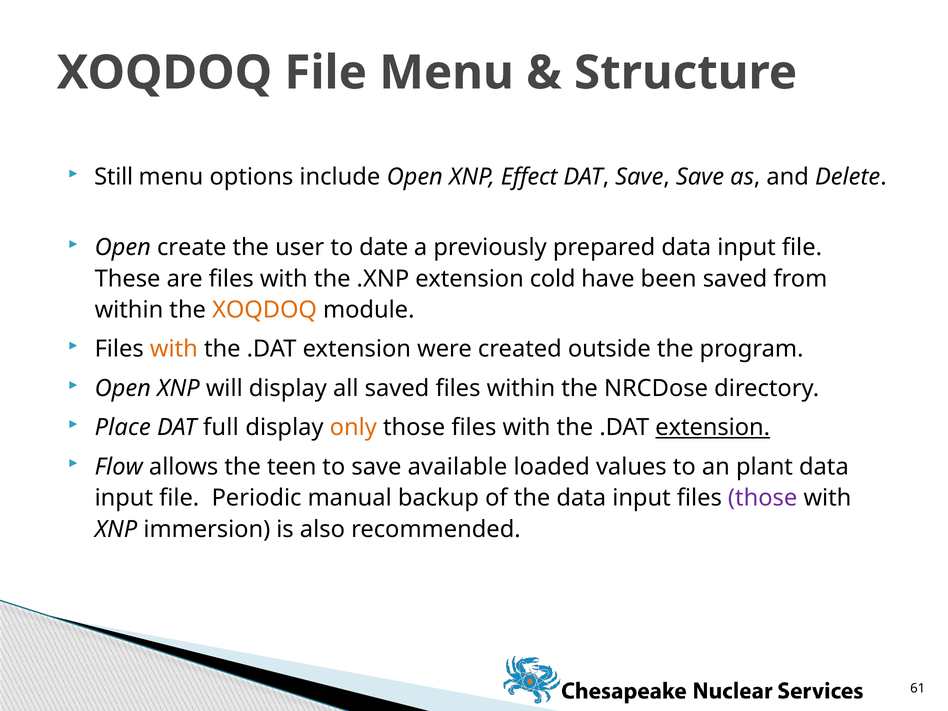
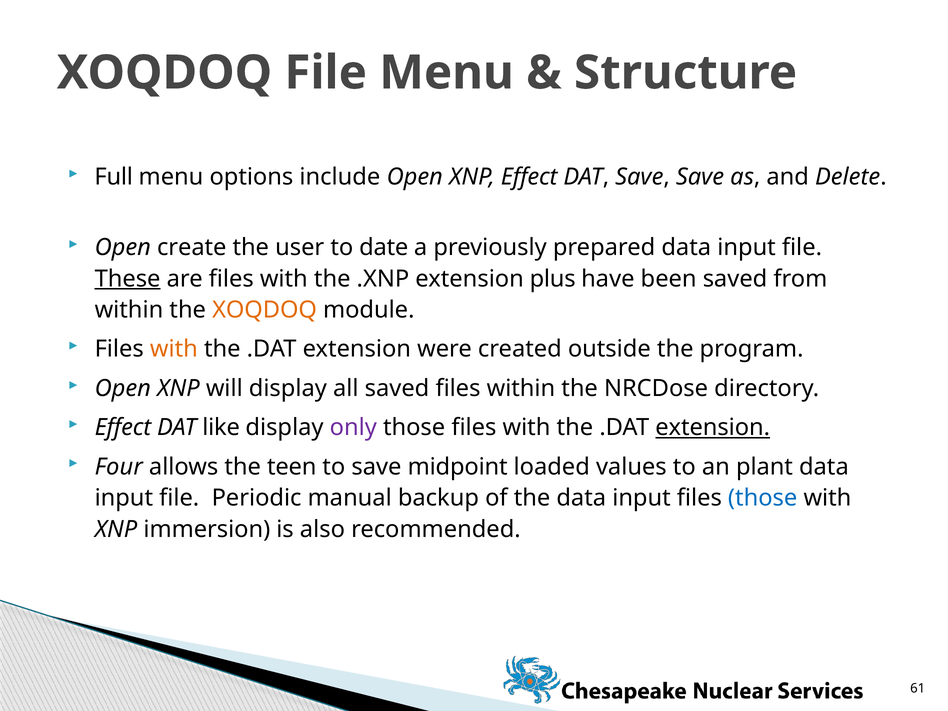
Still: Still -> Full (114, 177)
These underline: none -> present (128, 279)
cold: cold -> plus (553, 279)
Place: Place -> Effect (123, 428)
full: full -> like (221, 428)
only colour: orange -> purple (353, 428)
Flow: Flow -> Four (119, 467)
available: available -> midpoint (458, 467)
those colour: purple -> blue (763, 498)
